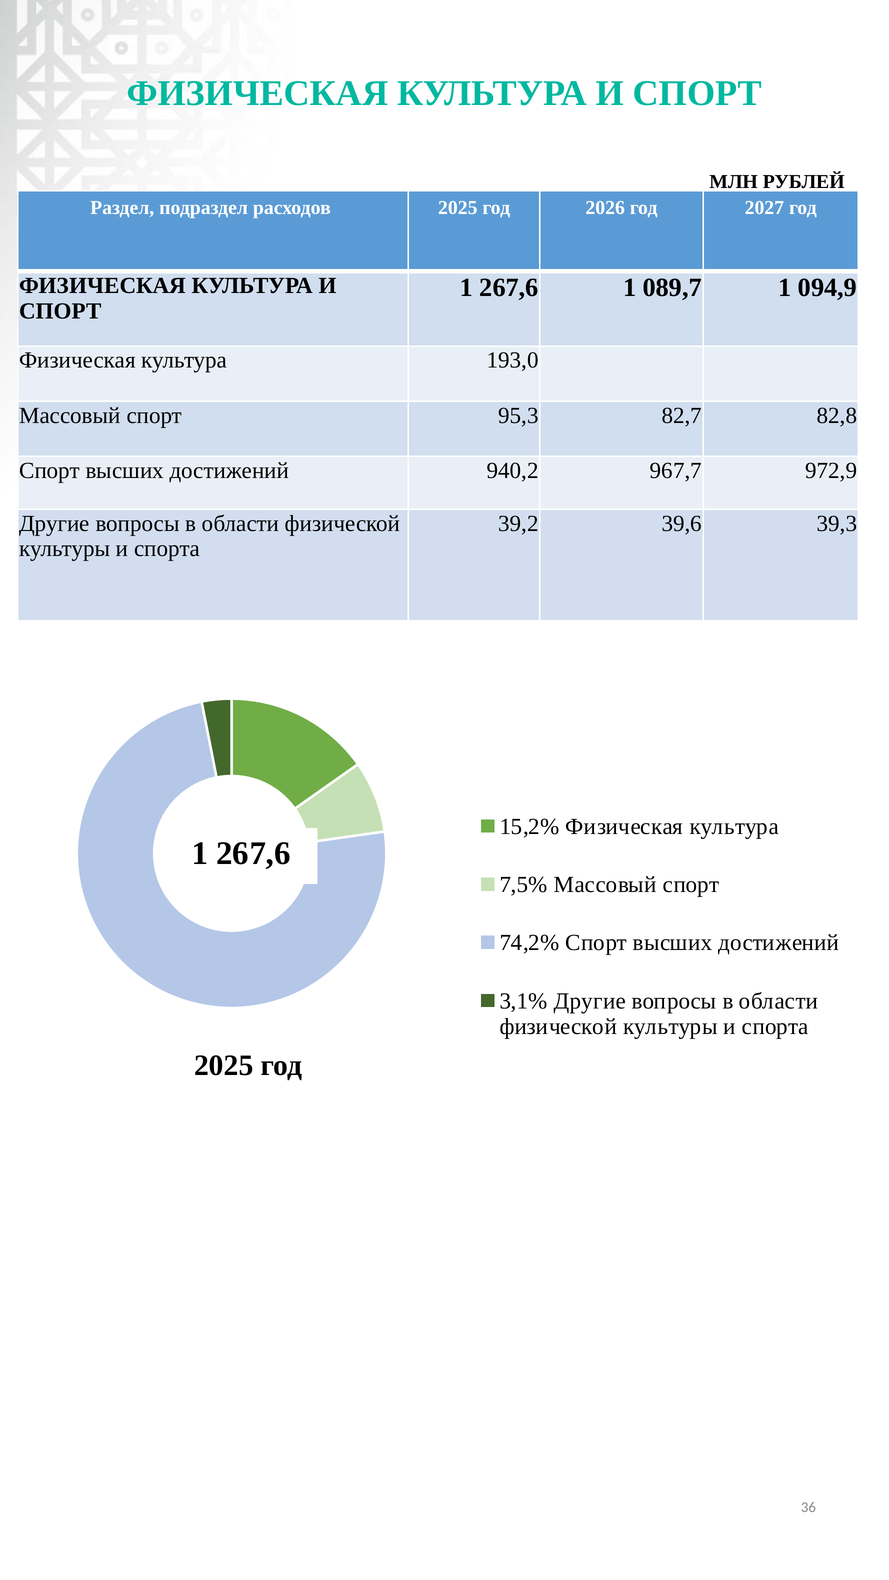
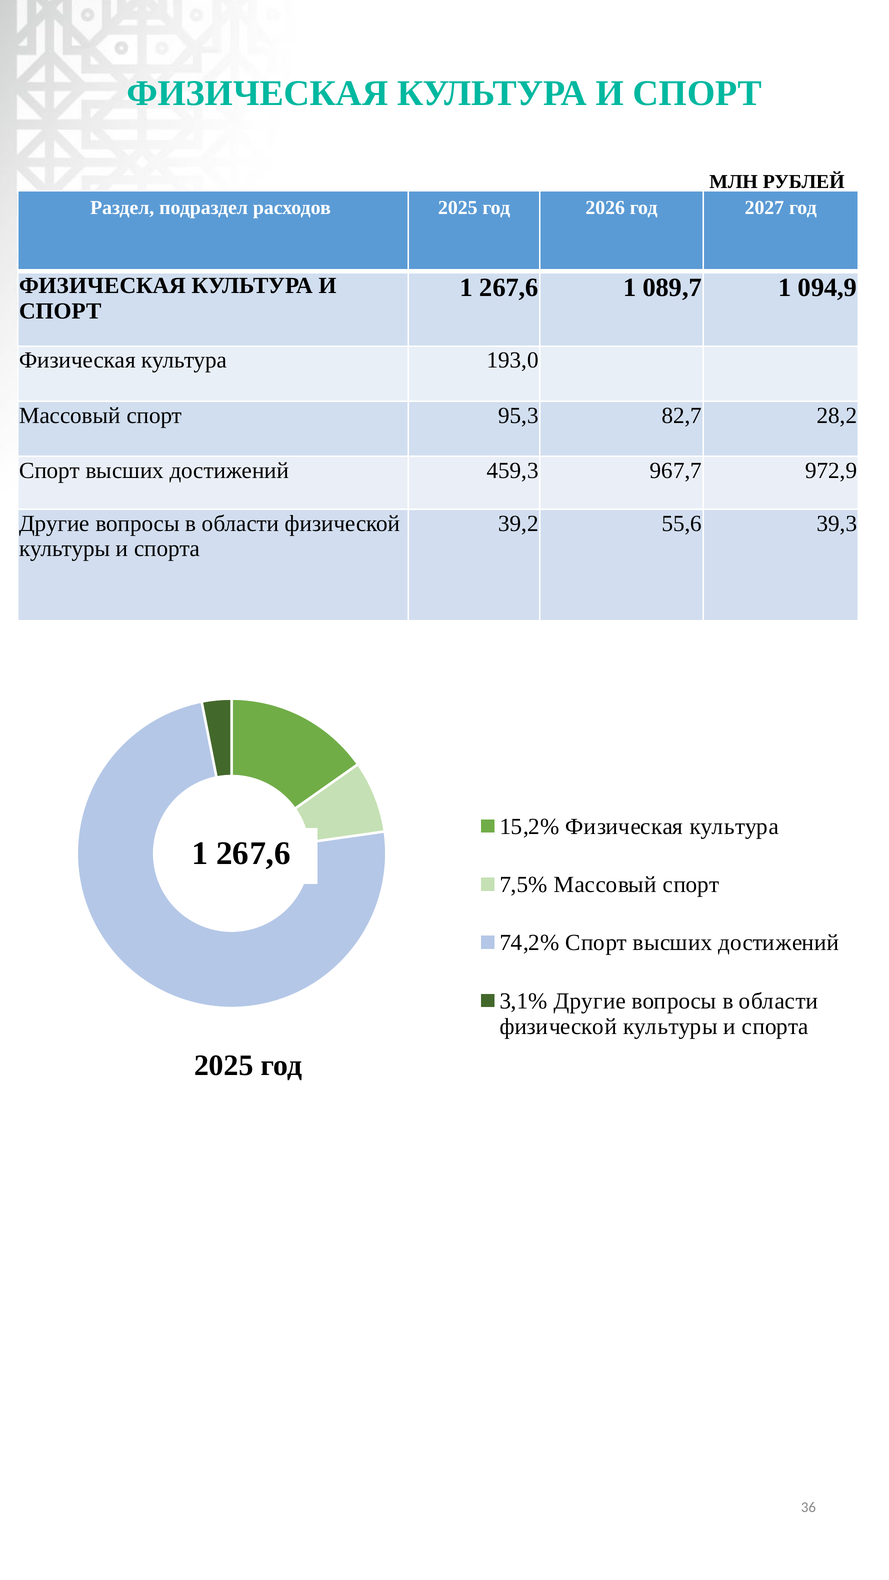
82,8: 82,8 -> 28,2 (837, 416)
940,2: 940,2 -> 459,3 (513, 471)
39,6: 39,6 -> 55,6 (682, 524)
